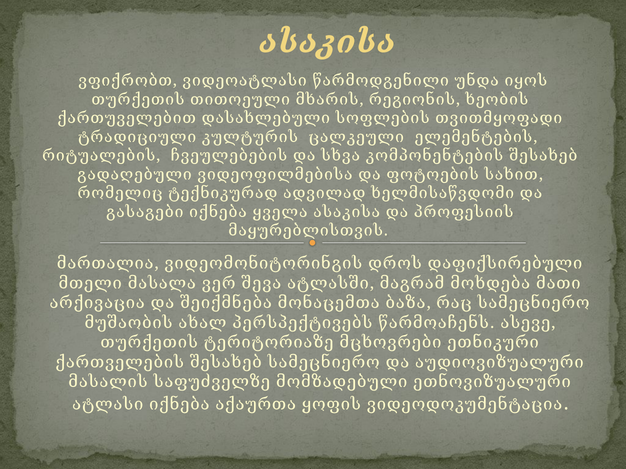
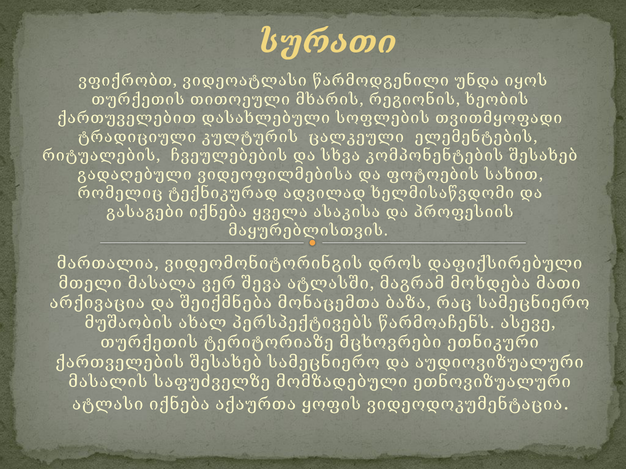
ასაკისა: ასაკისა -> სურათი (328, 43)
